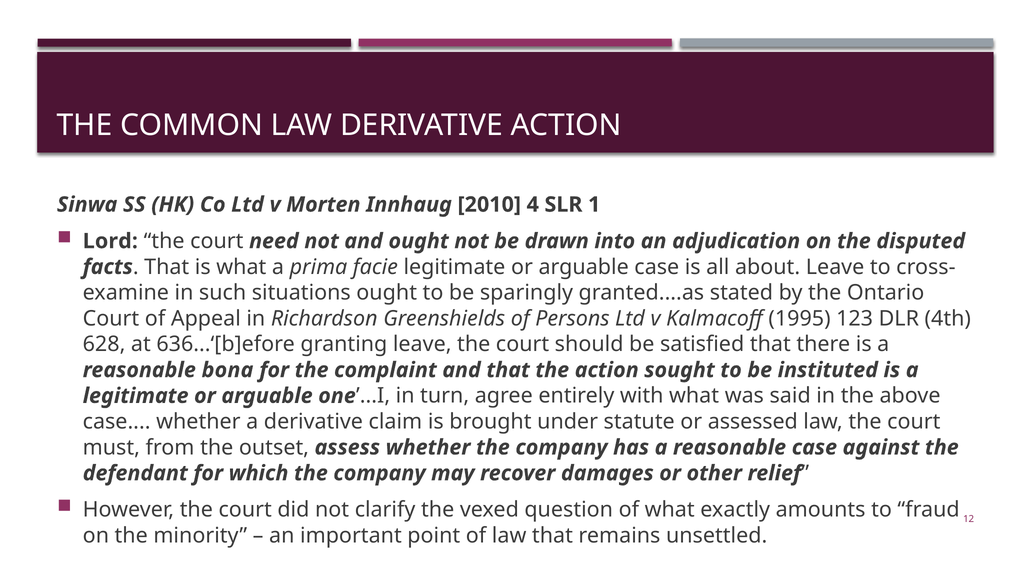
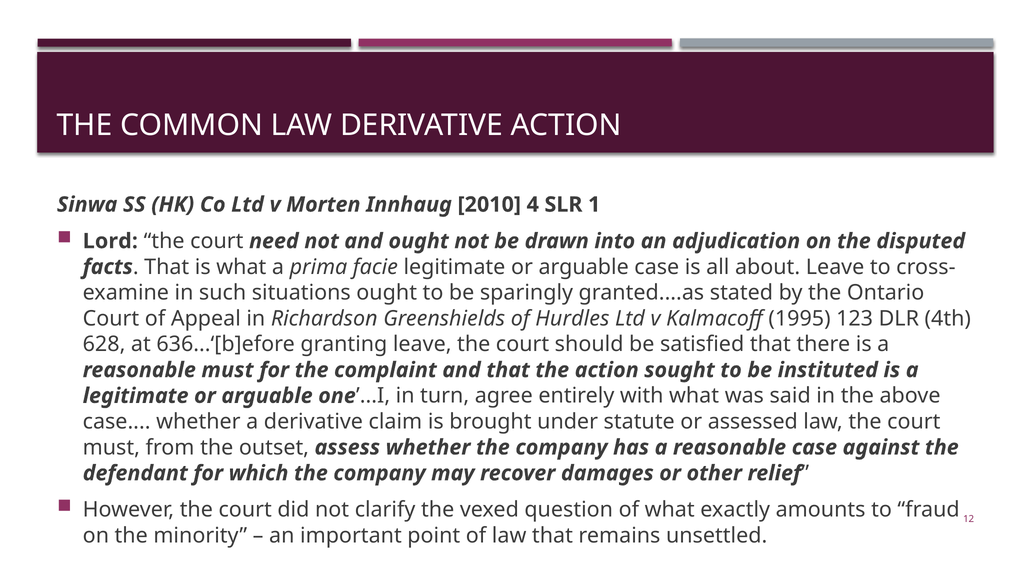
Persons: Persons -> Hurdles (572, 318)
reasonable bona: bona -> must (227, 370)
